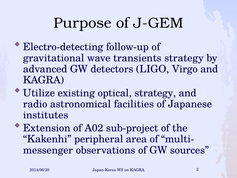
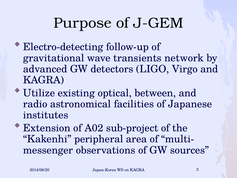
transients strategy: strategy -> network (184, 58)
optical strategy: strategy -> between (155, 93)
